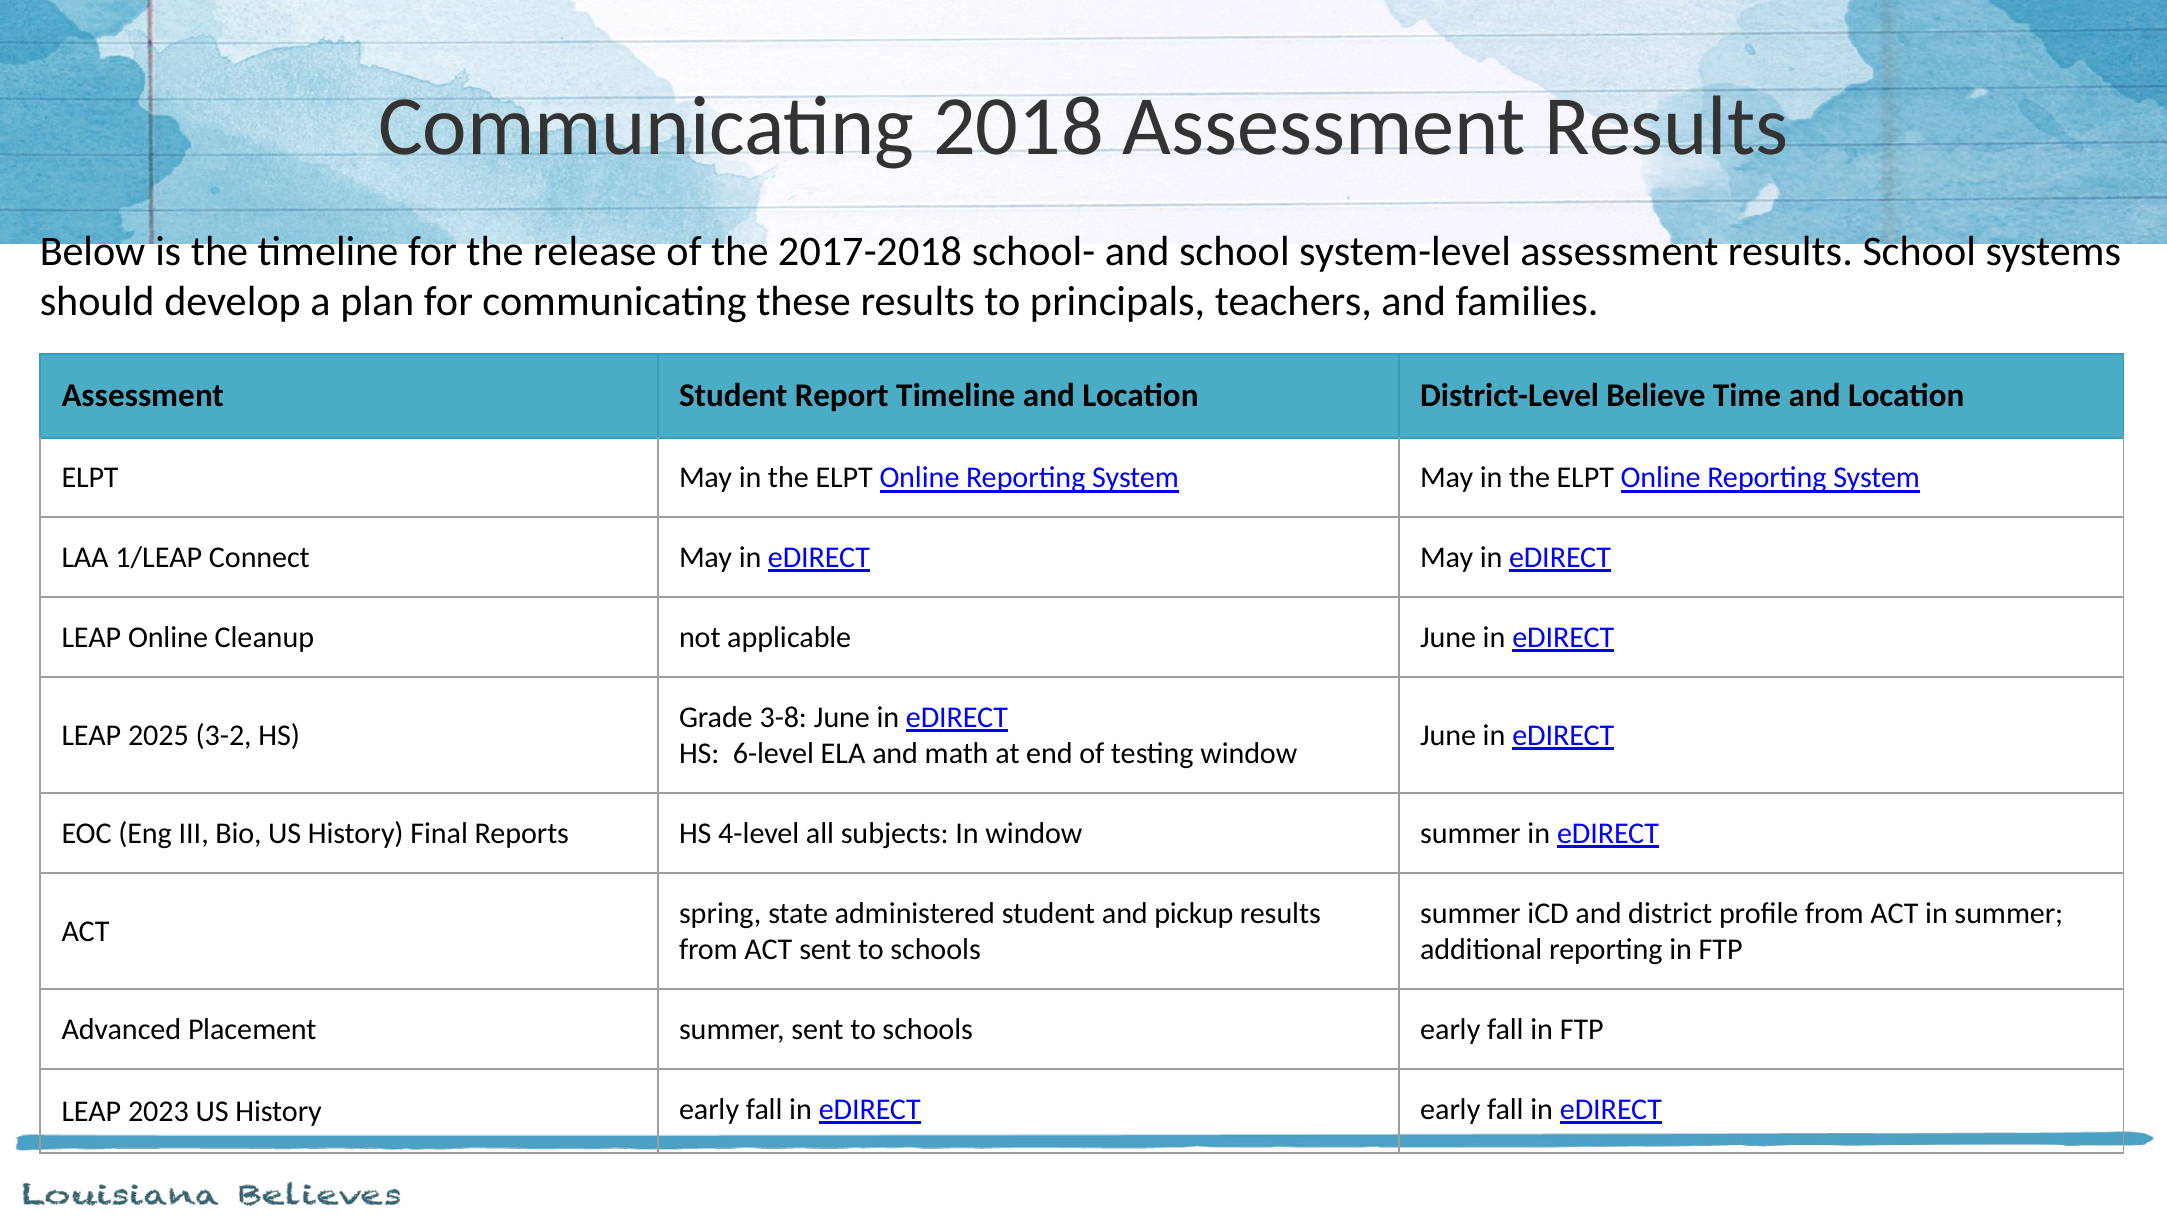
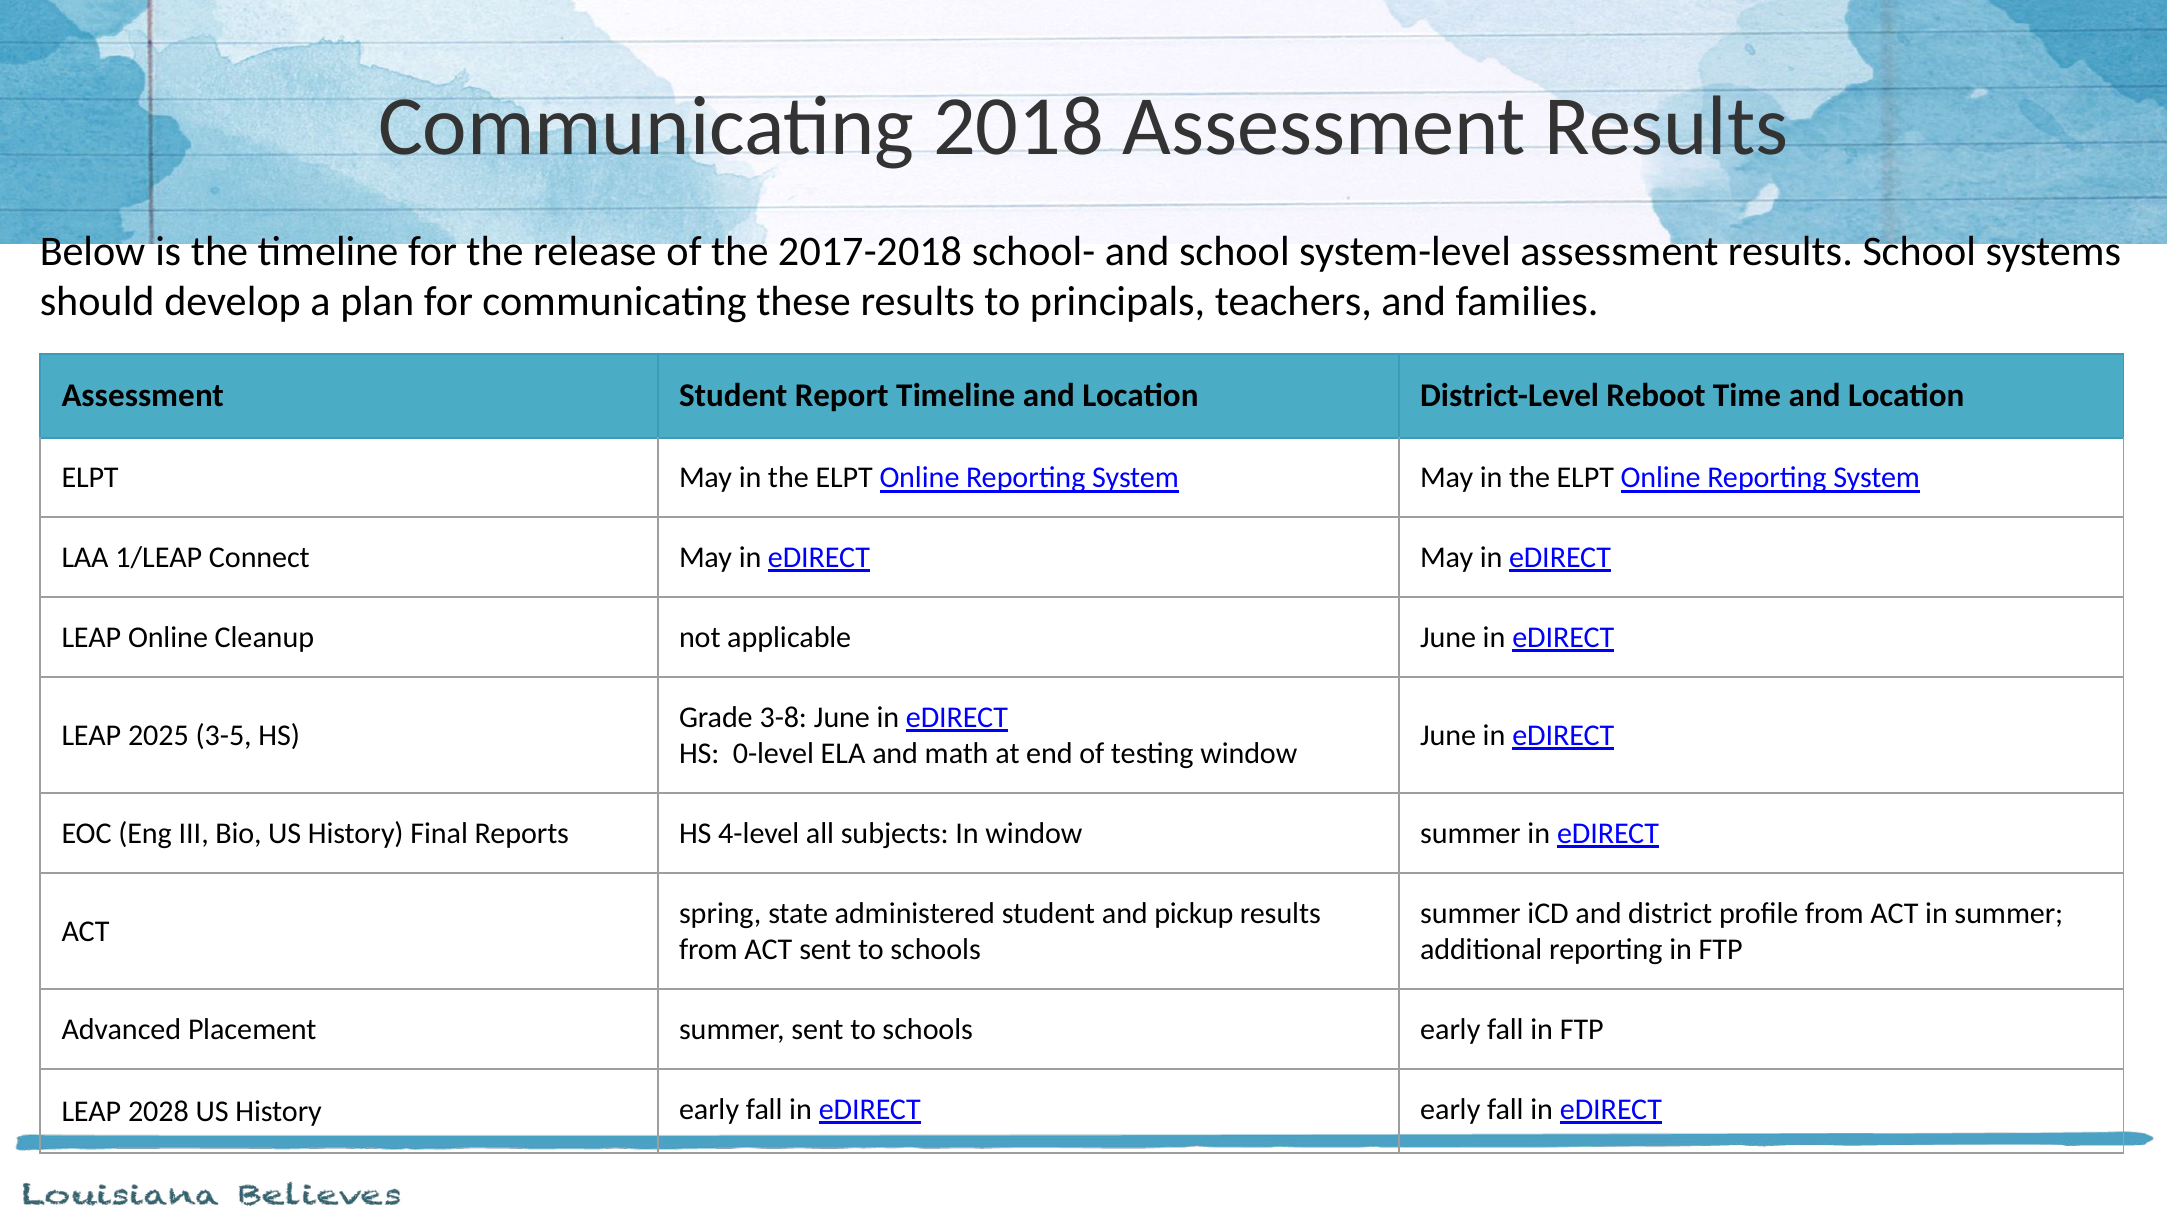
Believe: Believe -> Reboot (1656, 396)
3-2: 3-2 -> 3-5 (224, 735)
6-level: 6-level -> 0-level (773, 754)
2023: 2023 -> 2028 (158, 1111)
